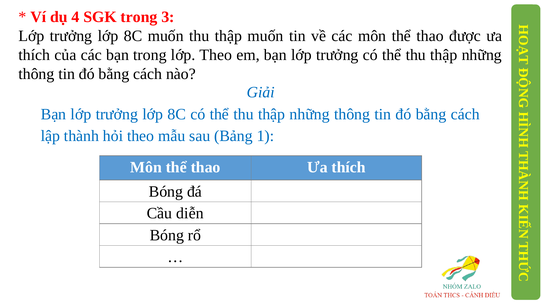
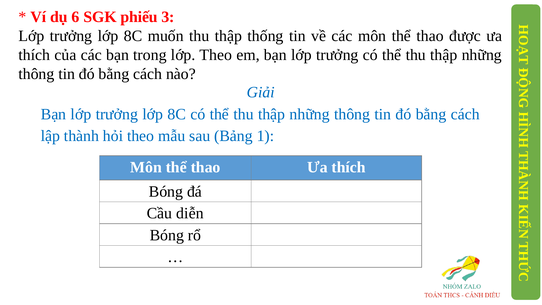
4: 4 -> 6 (75, 17)
SGK trong: trong -> phiếu (139, 17)
thập muốn: muốn -> thống (266, 36)
